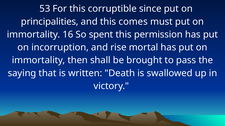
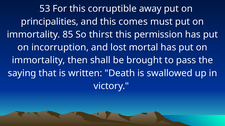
since: since -> away (150, 9)
16: 16 -> 85 (68, 35)
spent: spent -> thirst (101, 35)
rise: rise -> lost (118, 48)
